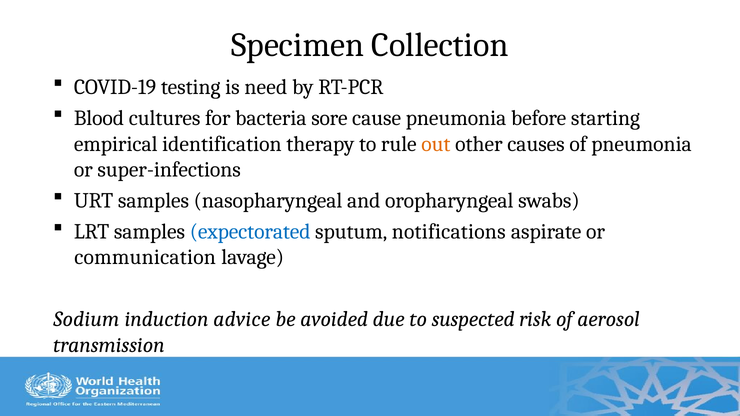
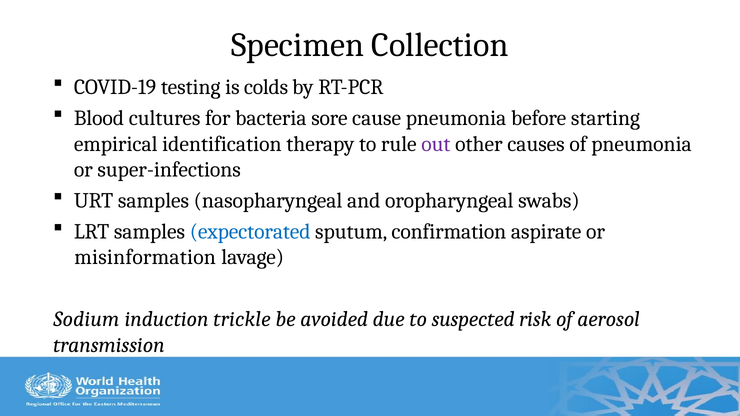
need: need -> colds (266, 87)
out colour: orange -> purple (436, 144)
notifications: notifications -> confirmation (449, 232)
communication: communication -> misinformation (145, 258)
advice: advice -> trickle (242, 319)
